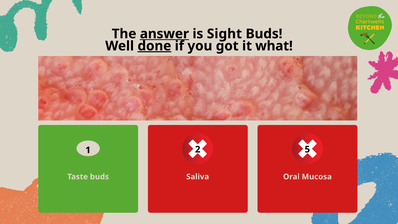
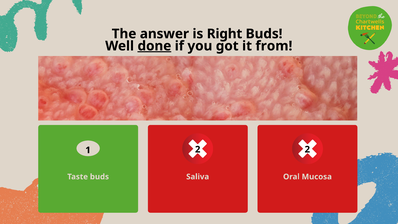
answer underline: present -> none (164, 34)
Sight: Sight -> Right (225, 34)
what: what -> from (274, 46)
2 5: 5 -> 2 (307, 149)
